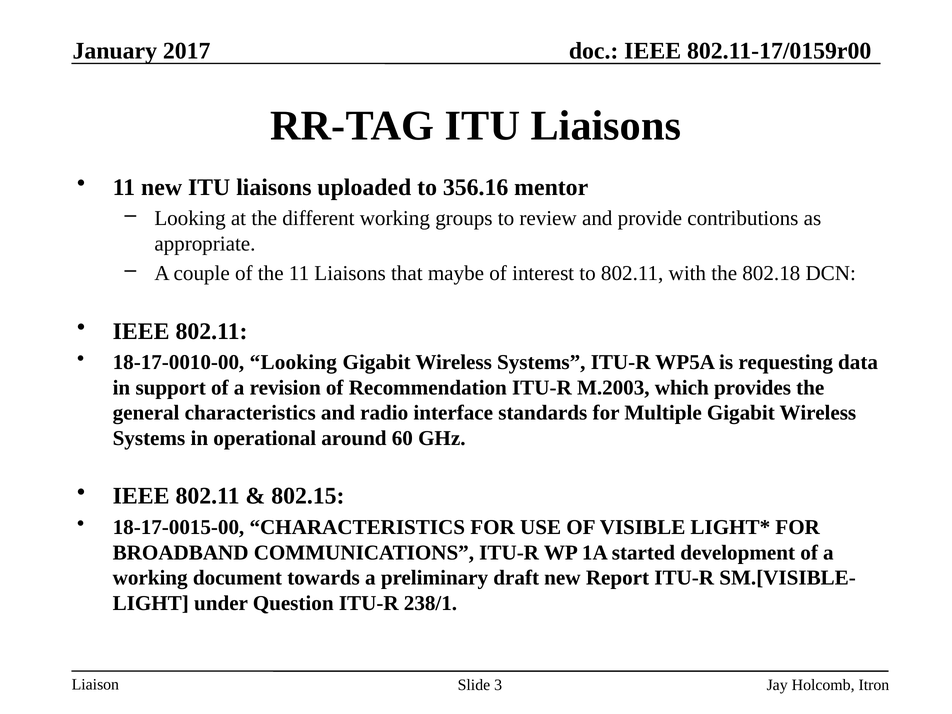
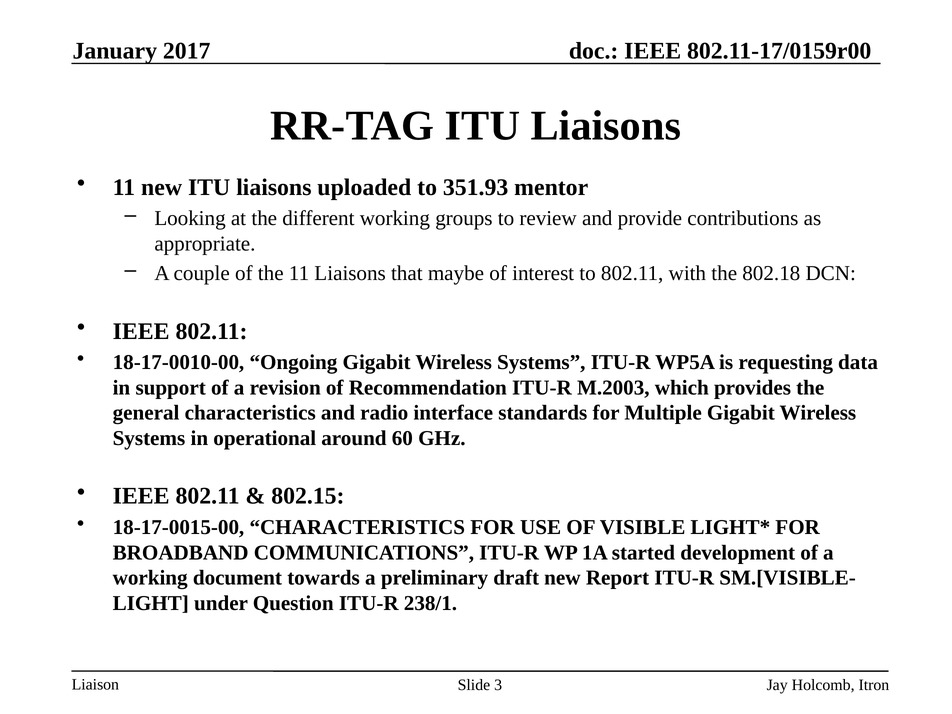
356.16: 356.16 -> 351.93 (476, 187)
18-17-0010-00 Looking: Looking -> Ongoing (293, 362)
